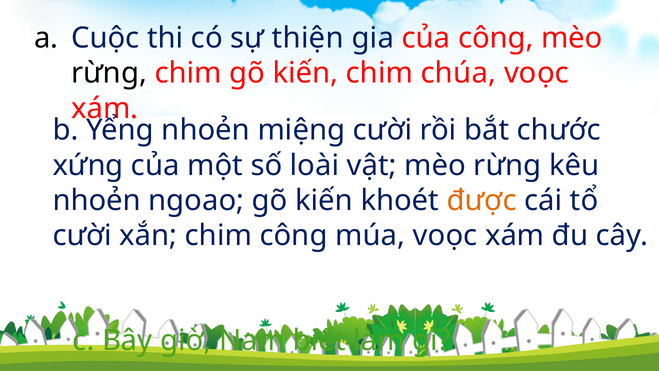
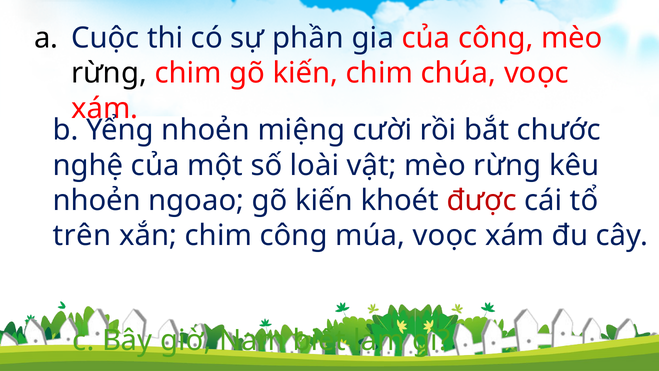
thiện: thiện -> phần (308, 38)
xứng: xứng -> nghệ (88, 165)
được colour: orange -> red (482, 200)
cười: cười -> trên (82, 236)
